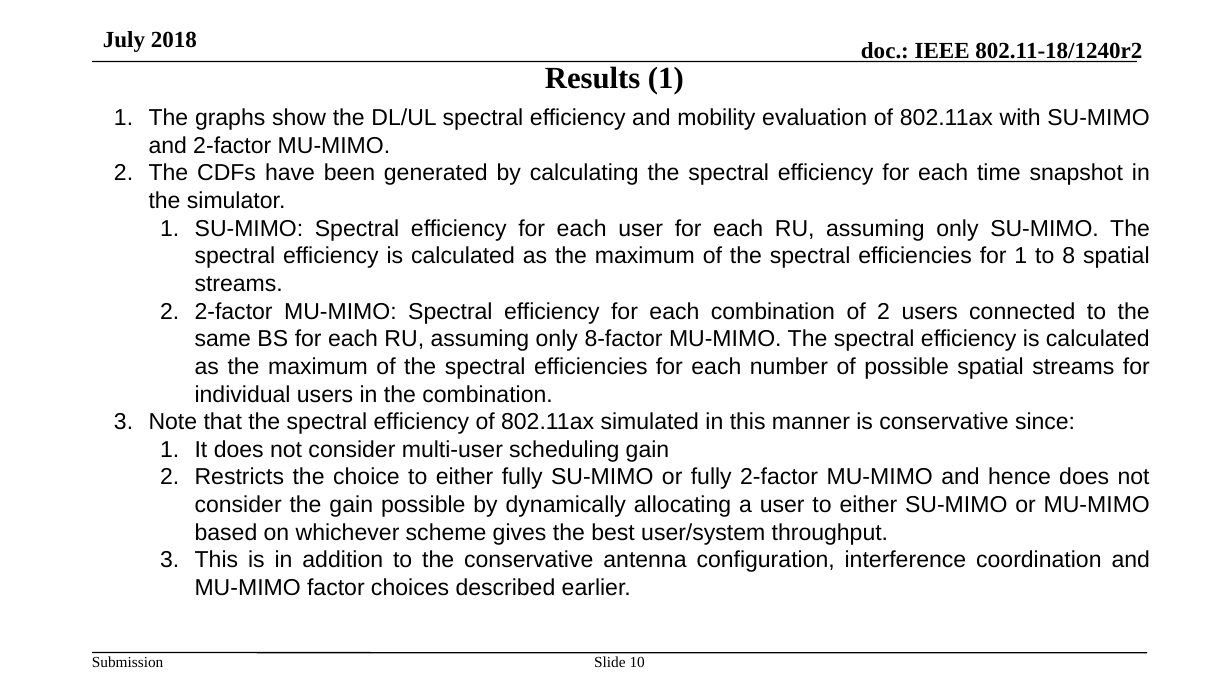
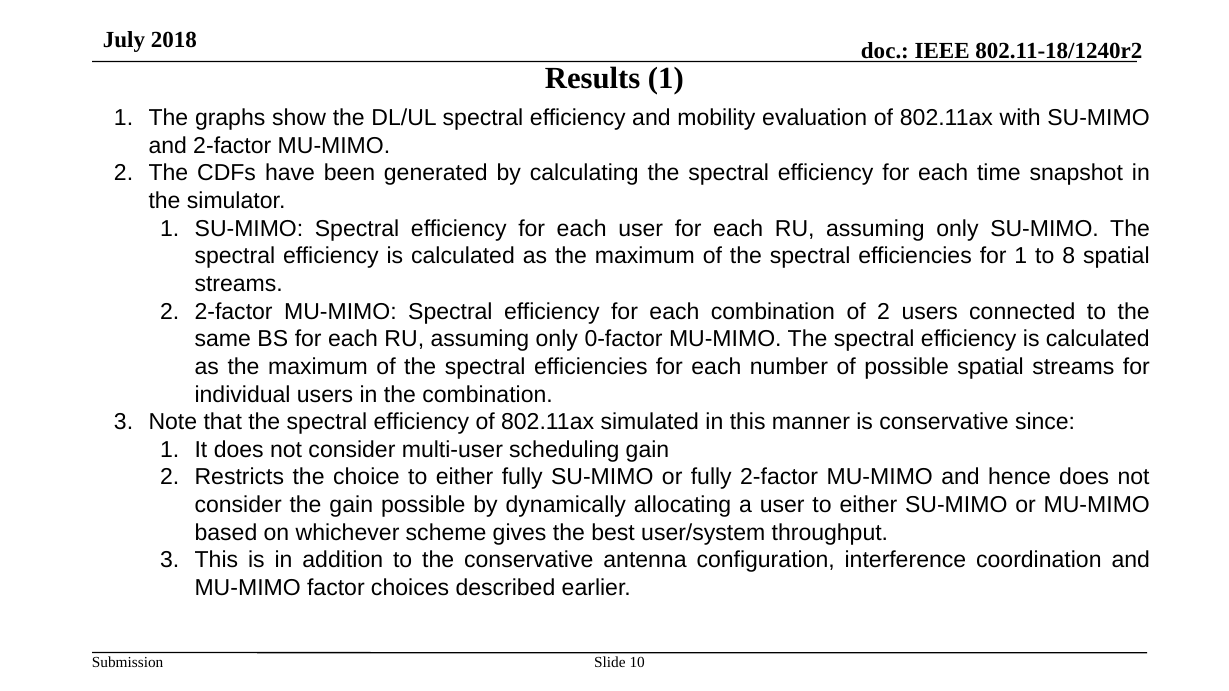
8-factor: 8-factor -> 0-factor (623, 339)
